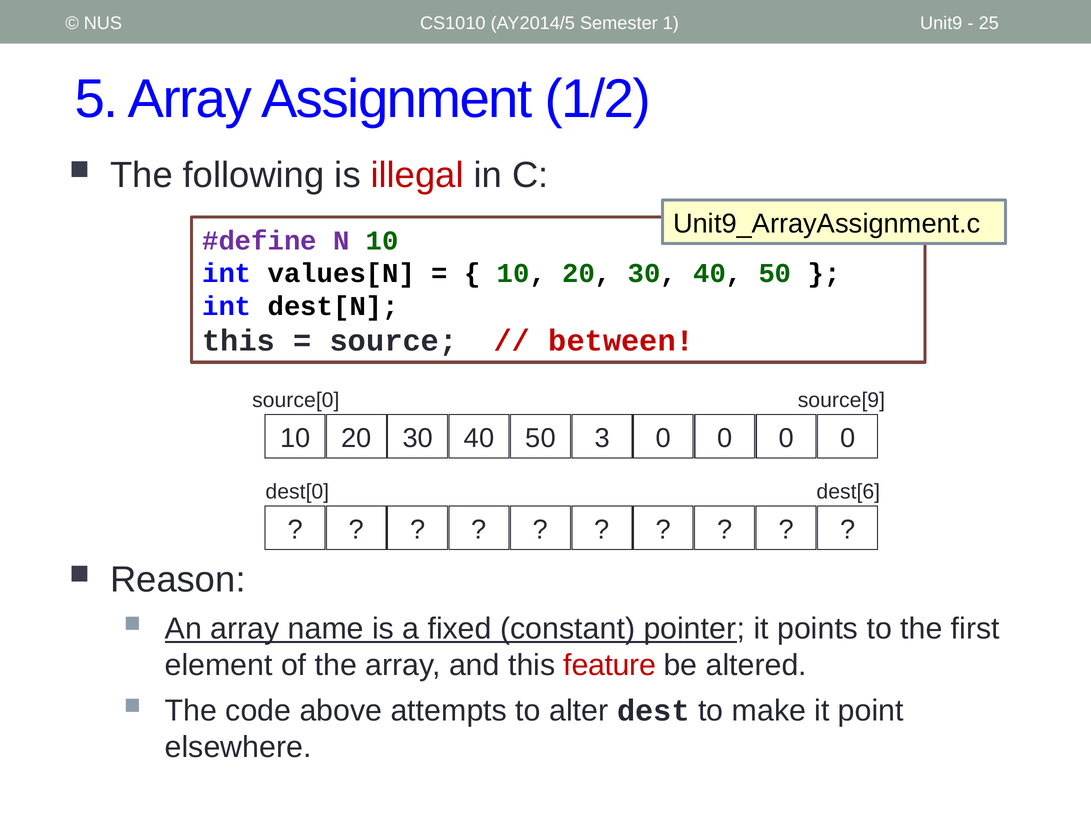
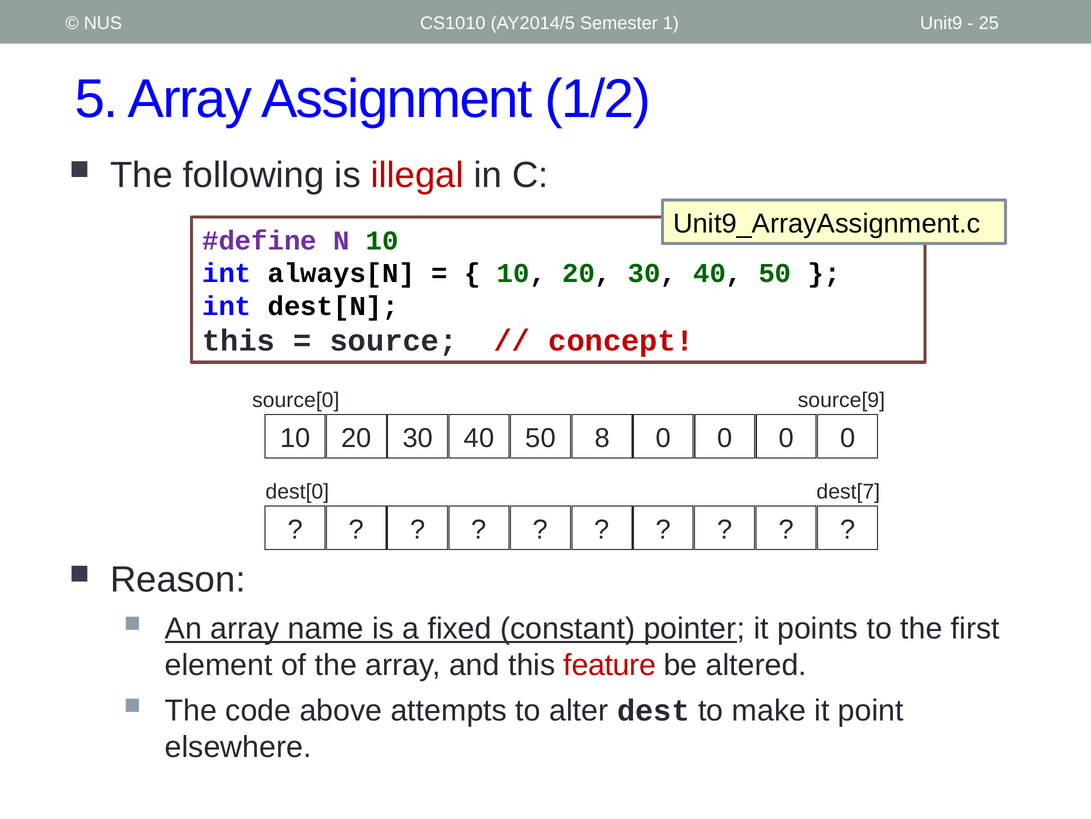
values[N: values[N -> always[N (341, 273)
between: between -> concept (621, 341)
3: 3 -> 8 (602, 438)
dest[6: dest[6 -> dest[7 (848, 491)
